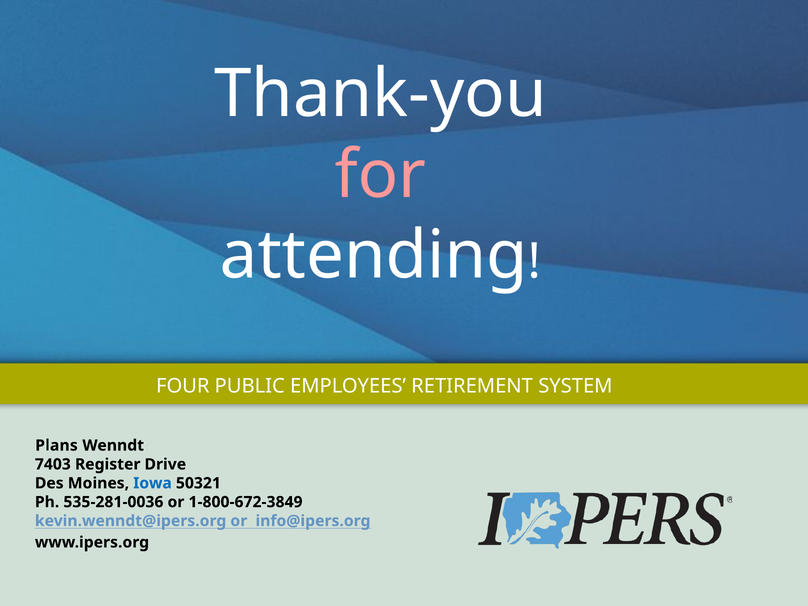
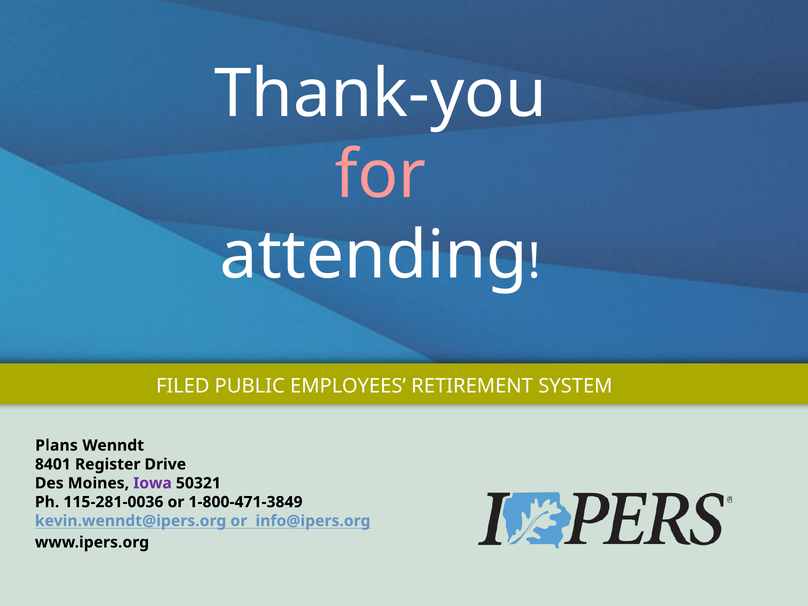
FOUR: FOUR -> FILED (183, 386)
7403: 7403 -> 8401 (53, 464)
Iowa colour: blue -> purple (153, 483)
535-281-0036: 535-281-0036 -> 115-281-0036 (113, 502)
1-800-672-3849: 1-800-672-3849 -> 1-800-471-3849 (245, 502)
